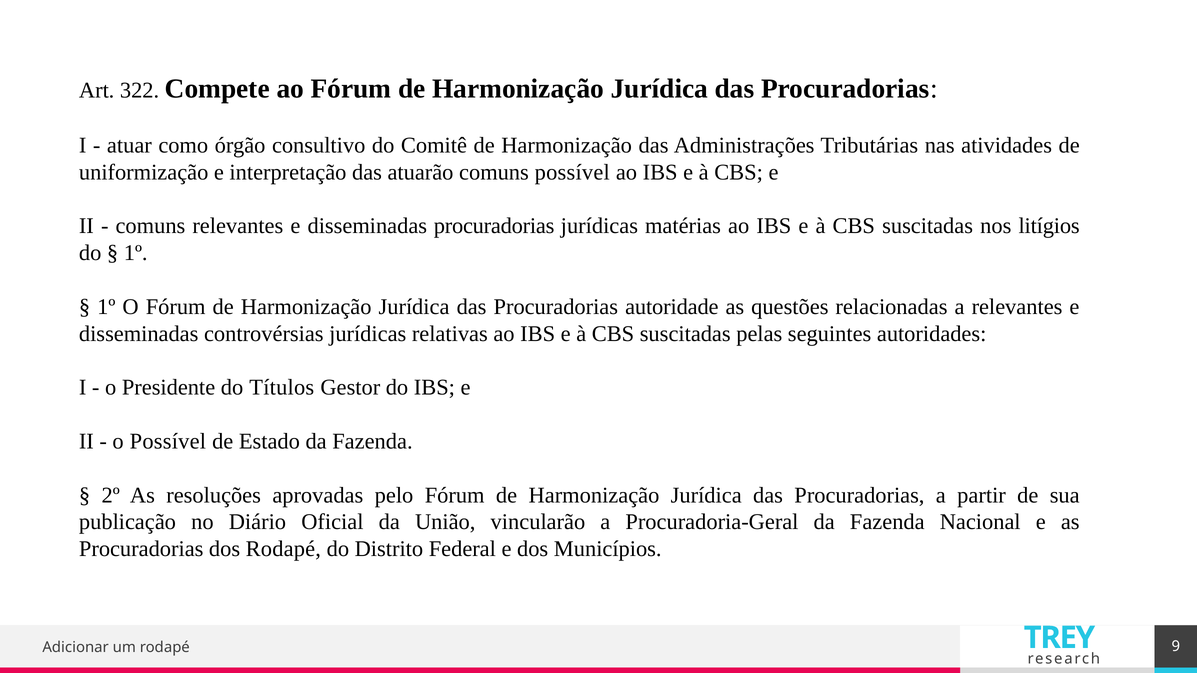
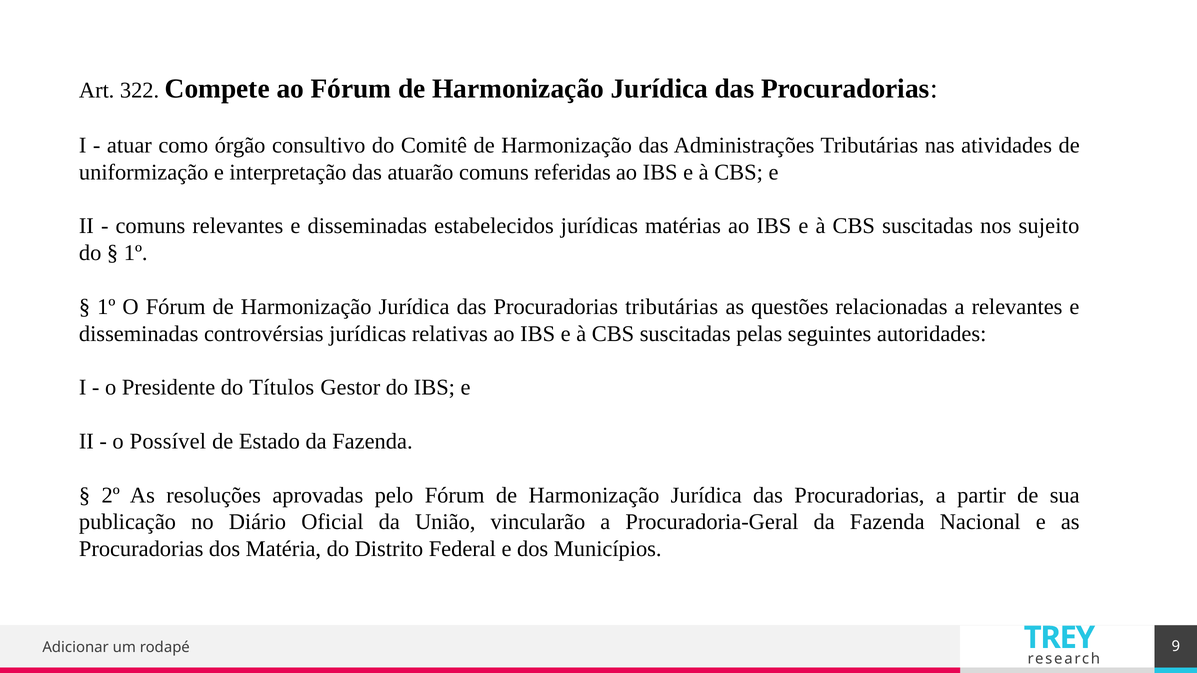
comuns possível: possível -> referidas (572, 172)
disseminadas procuradorias: procuradorias -> estabelecidos (494, 226)
litígios: litígios -> sujeito (1049, 226)
Procuradorias autoridade: autoridade -> tributárias (672, 307)
dos Rodapé: Rodapé -> Matéria (283, 549)
